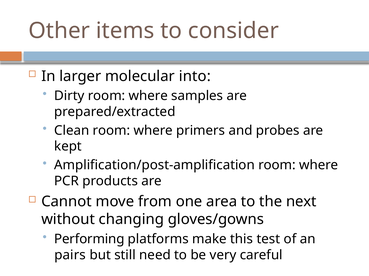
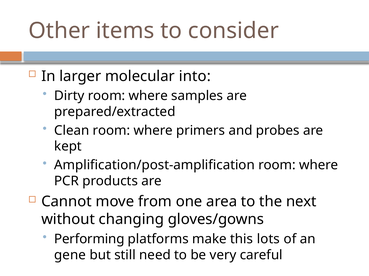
test: test -> lots (268, 240)
pairs: pairs -> gene (70, 256)
